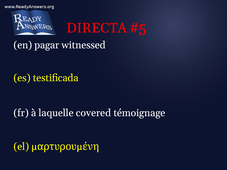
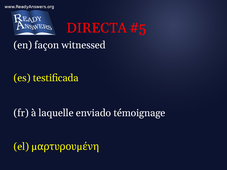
pagar: pagar -> façon (47, 45)
covered: covered -> enviado (94, 113)
